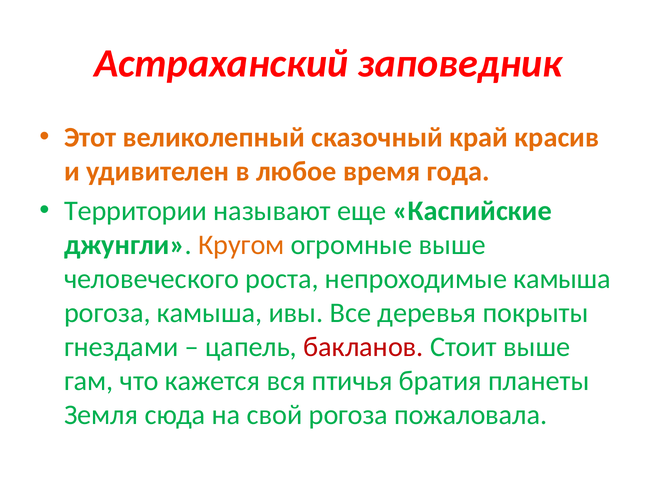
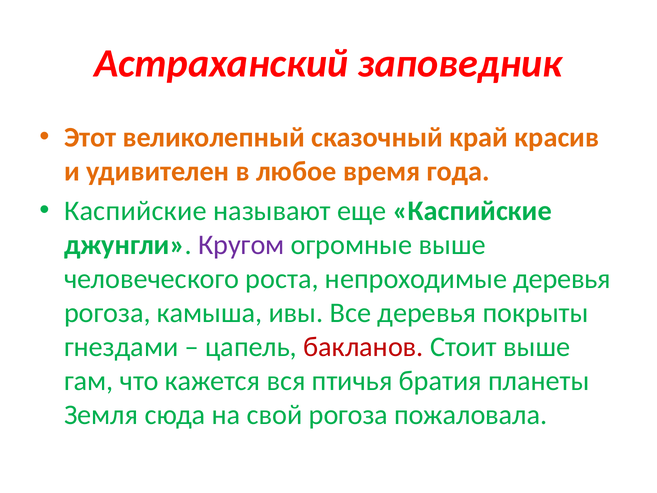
Территории: Территории -> Каспийские (135, 211)
Кругом colour: orange -> purple (241, 245)
непроходимые камыша: камыша -> деревья (562, 279)
